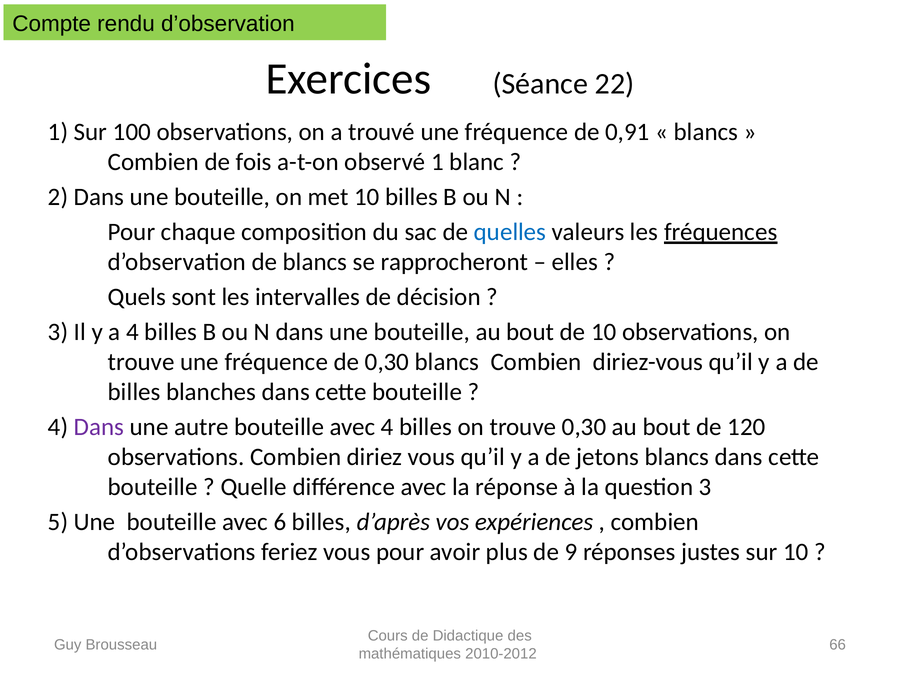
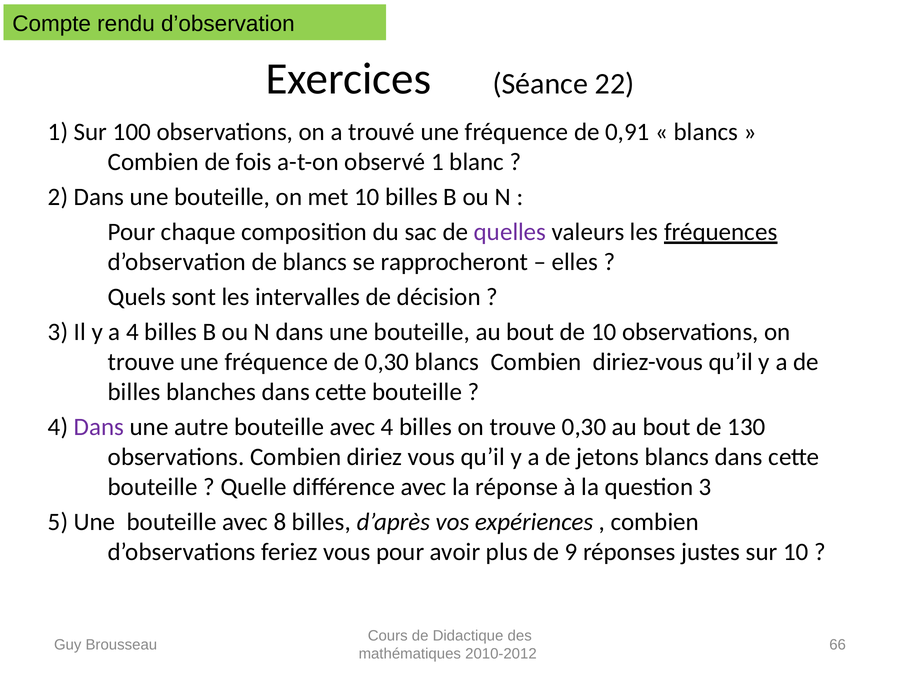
quelles colour: blue -> purple (510, 232)
120: 120 -> 130 (746, 427)
6: 6 -> 8 (280, 522)
